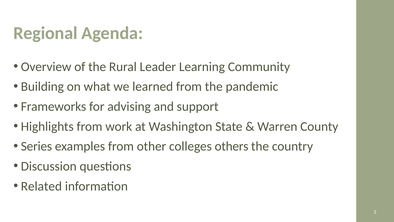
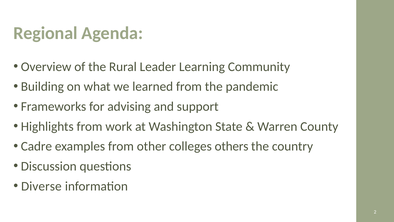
Series: Series -> Cadre (36, 146)
Related: Related -> Diverse (41, 186)
